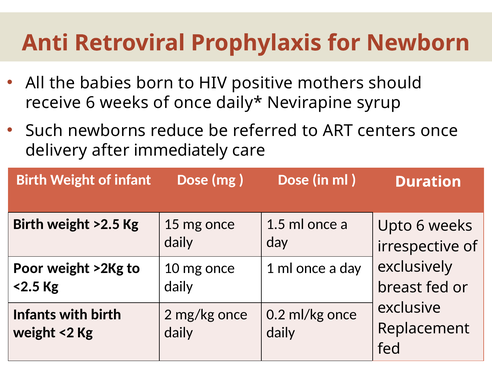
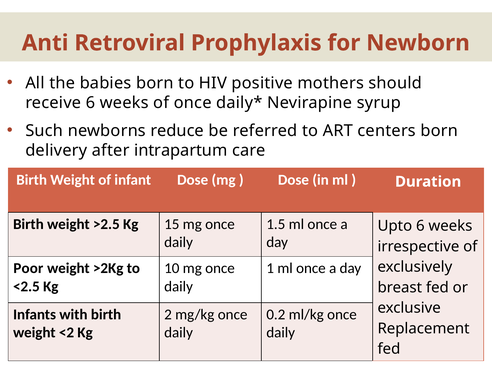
centers once: once -> born (439, 131)
immediately: immediately -> intrapartum (181, 150)
